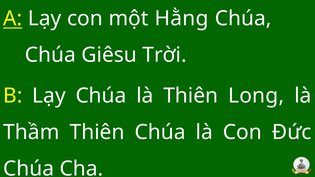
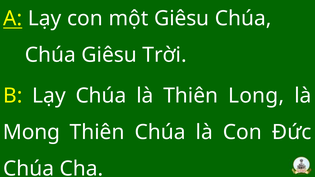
một Hằng: Hằng -> Giêsu (182, 18)
Thầm: Thầm -> Mong (31, 132)
